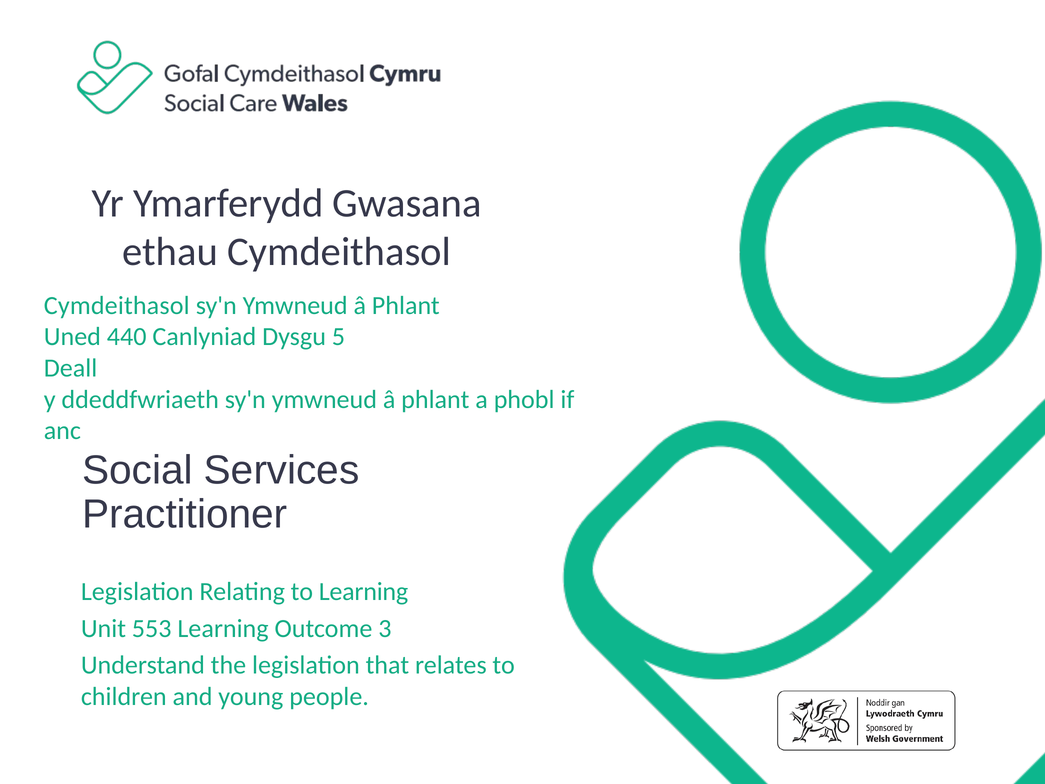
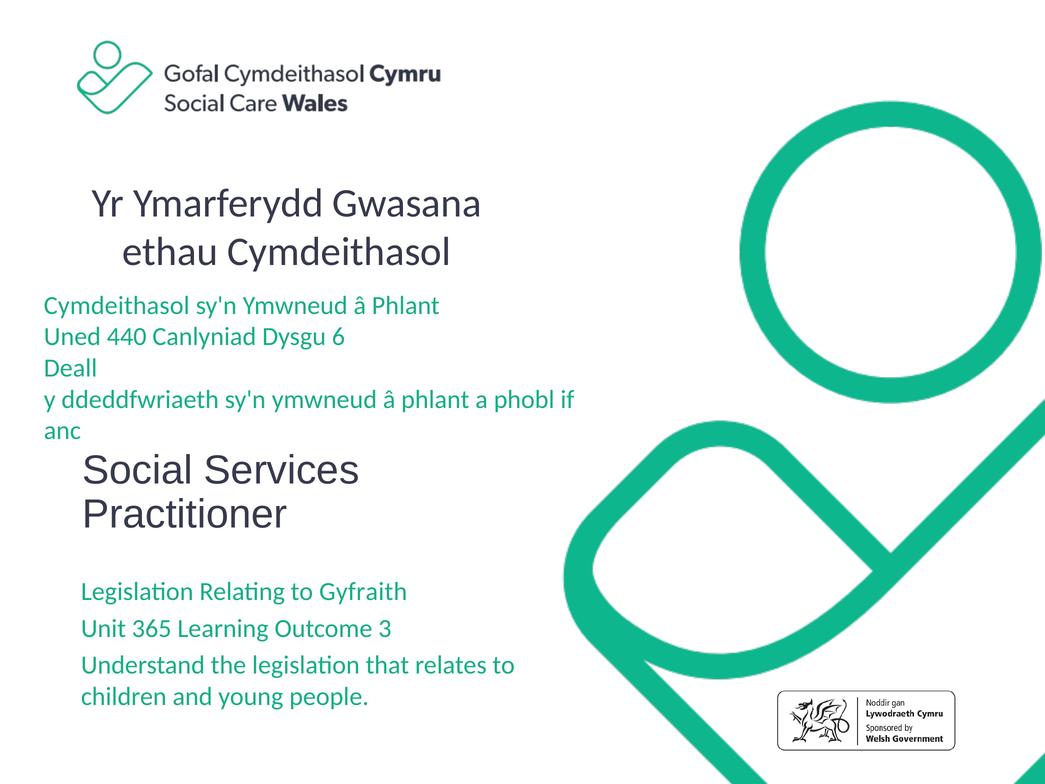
5: 5 -> 6 (338, 337)
to Learning: Learning -> Gyfraith (363, 592)
553: 553 -> 365 (152, 628)
